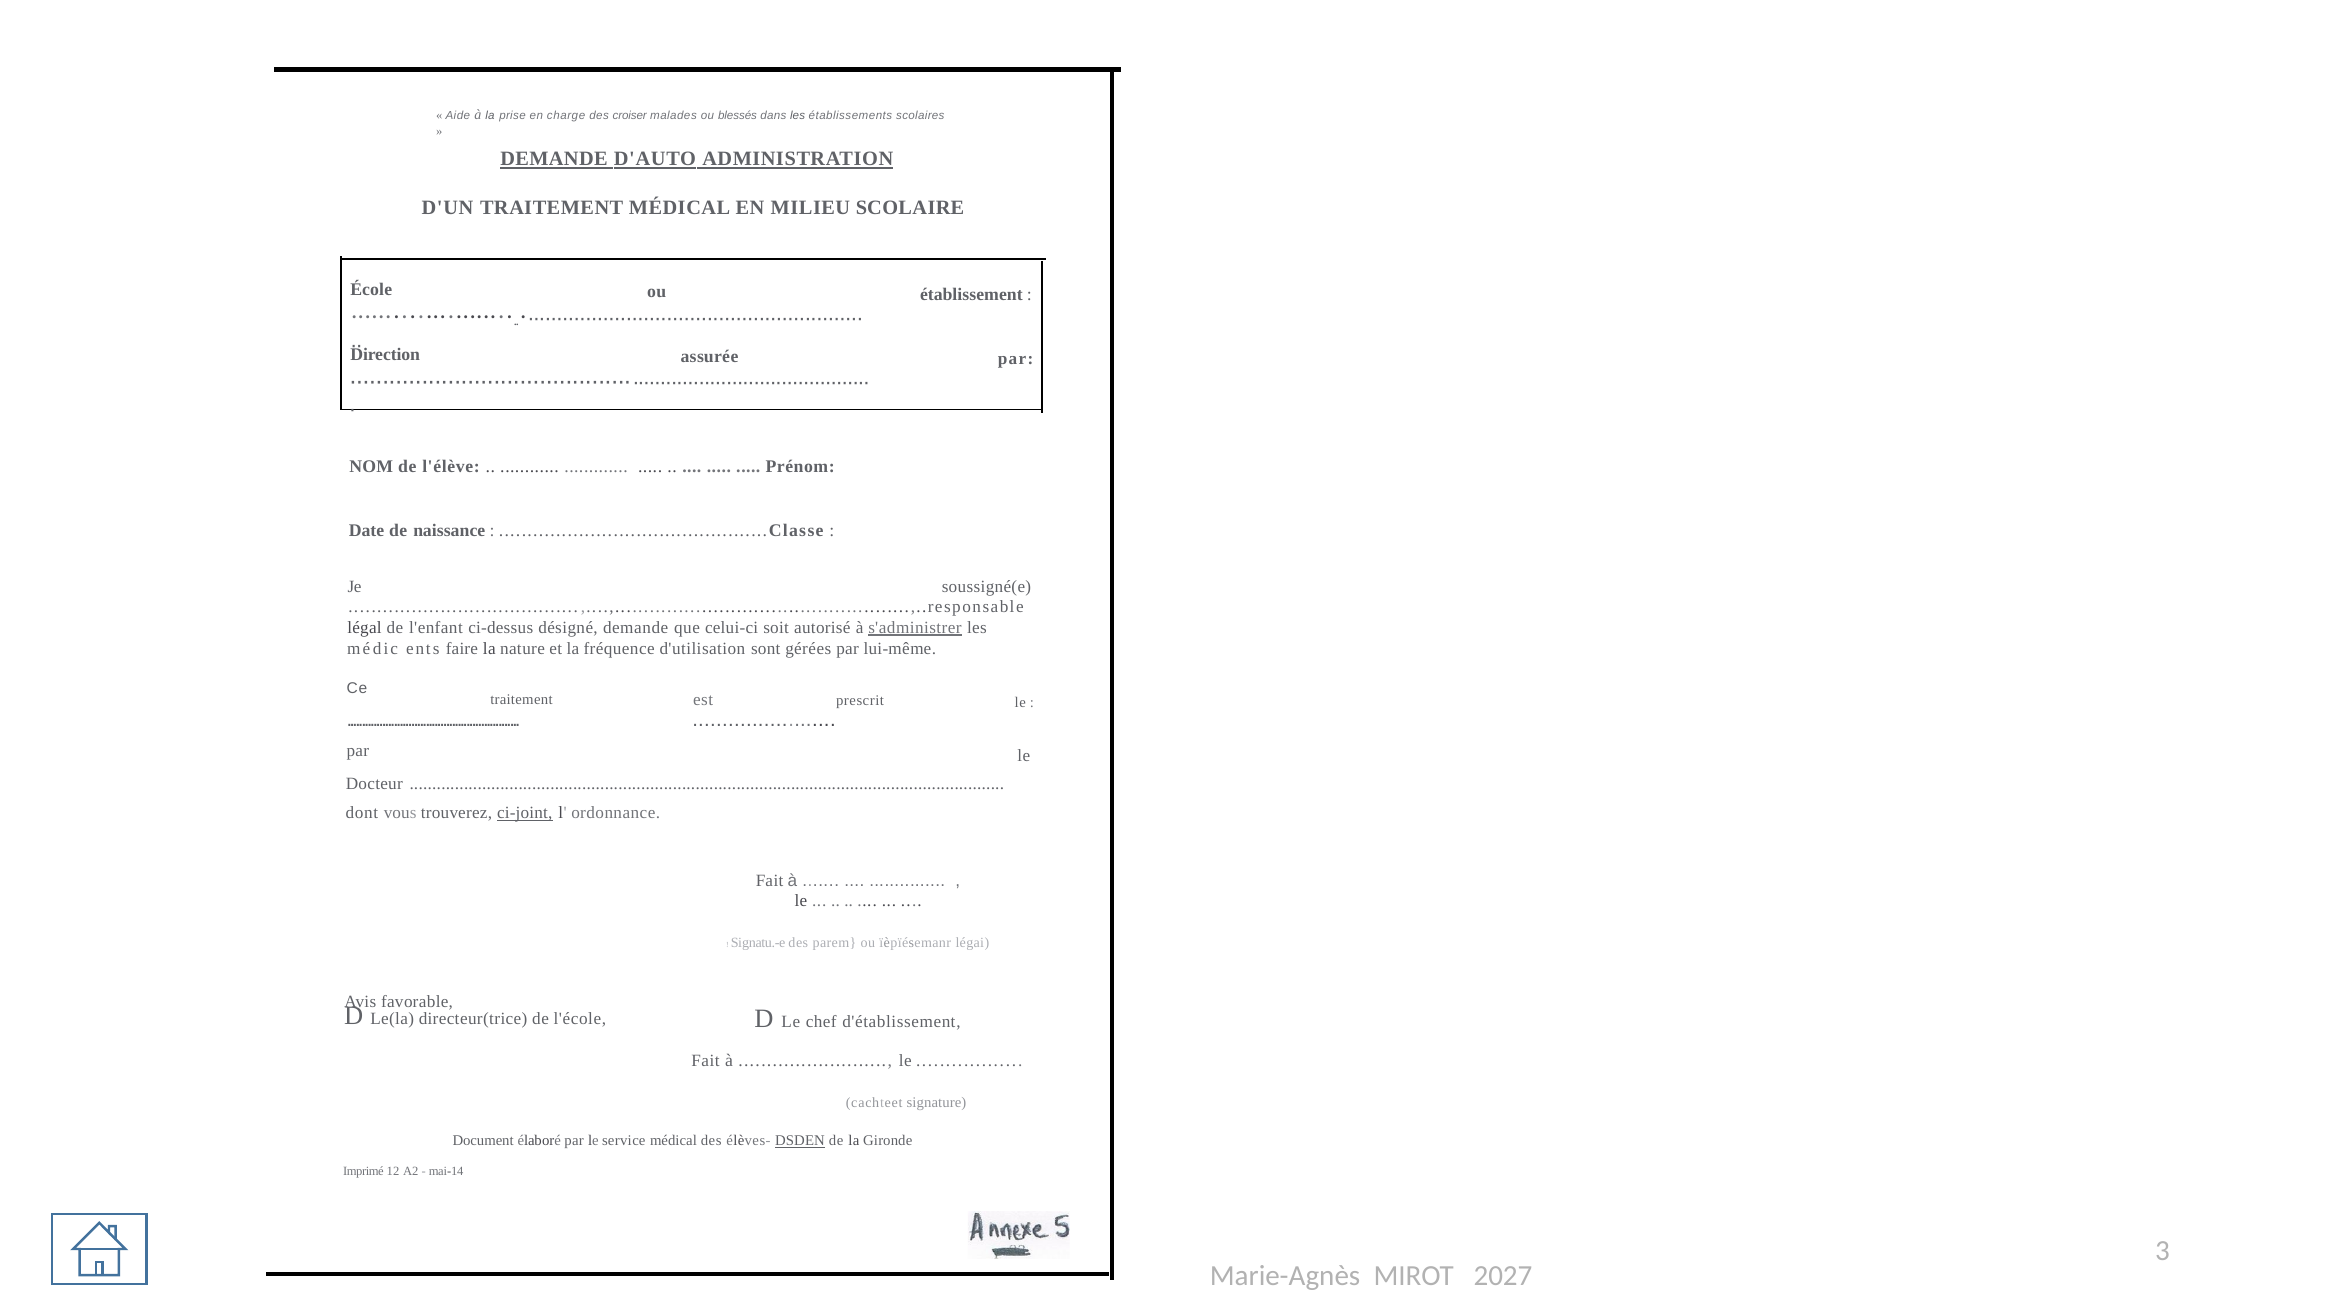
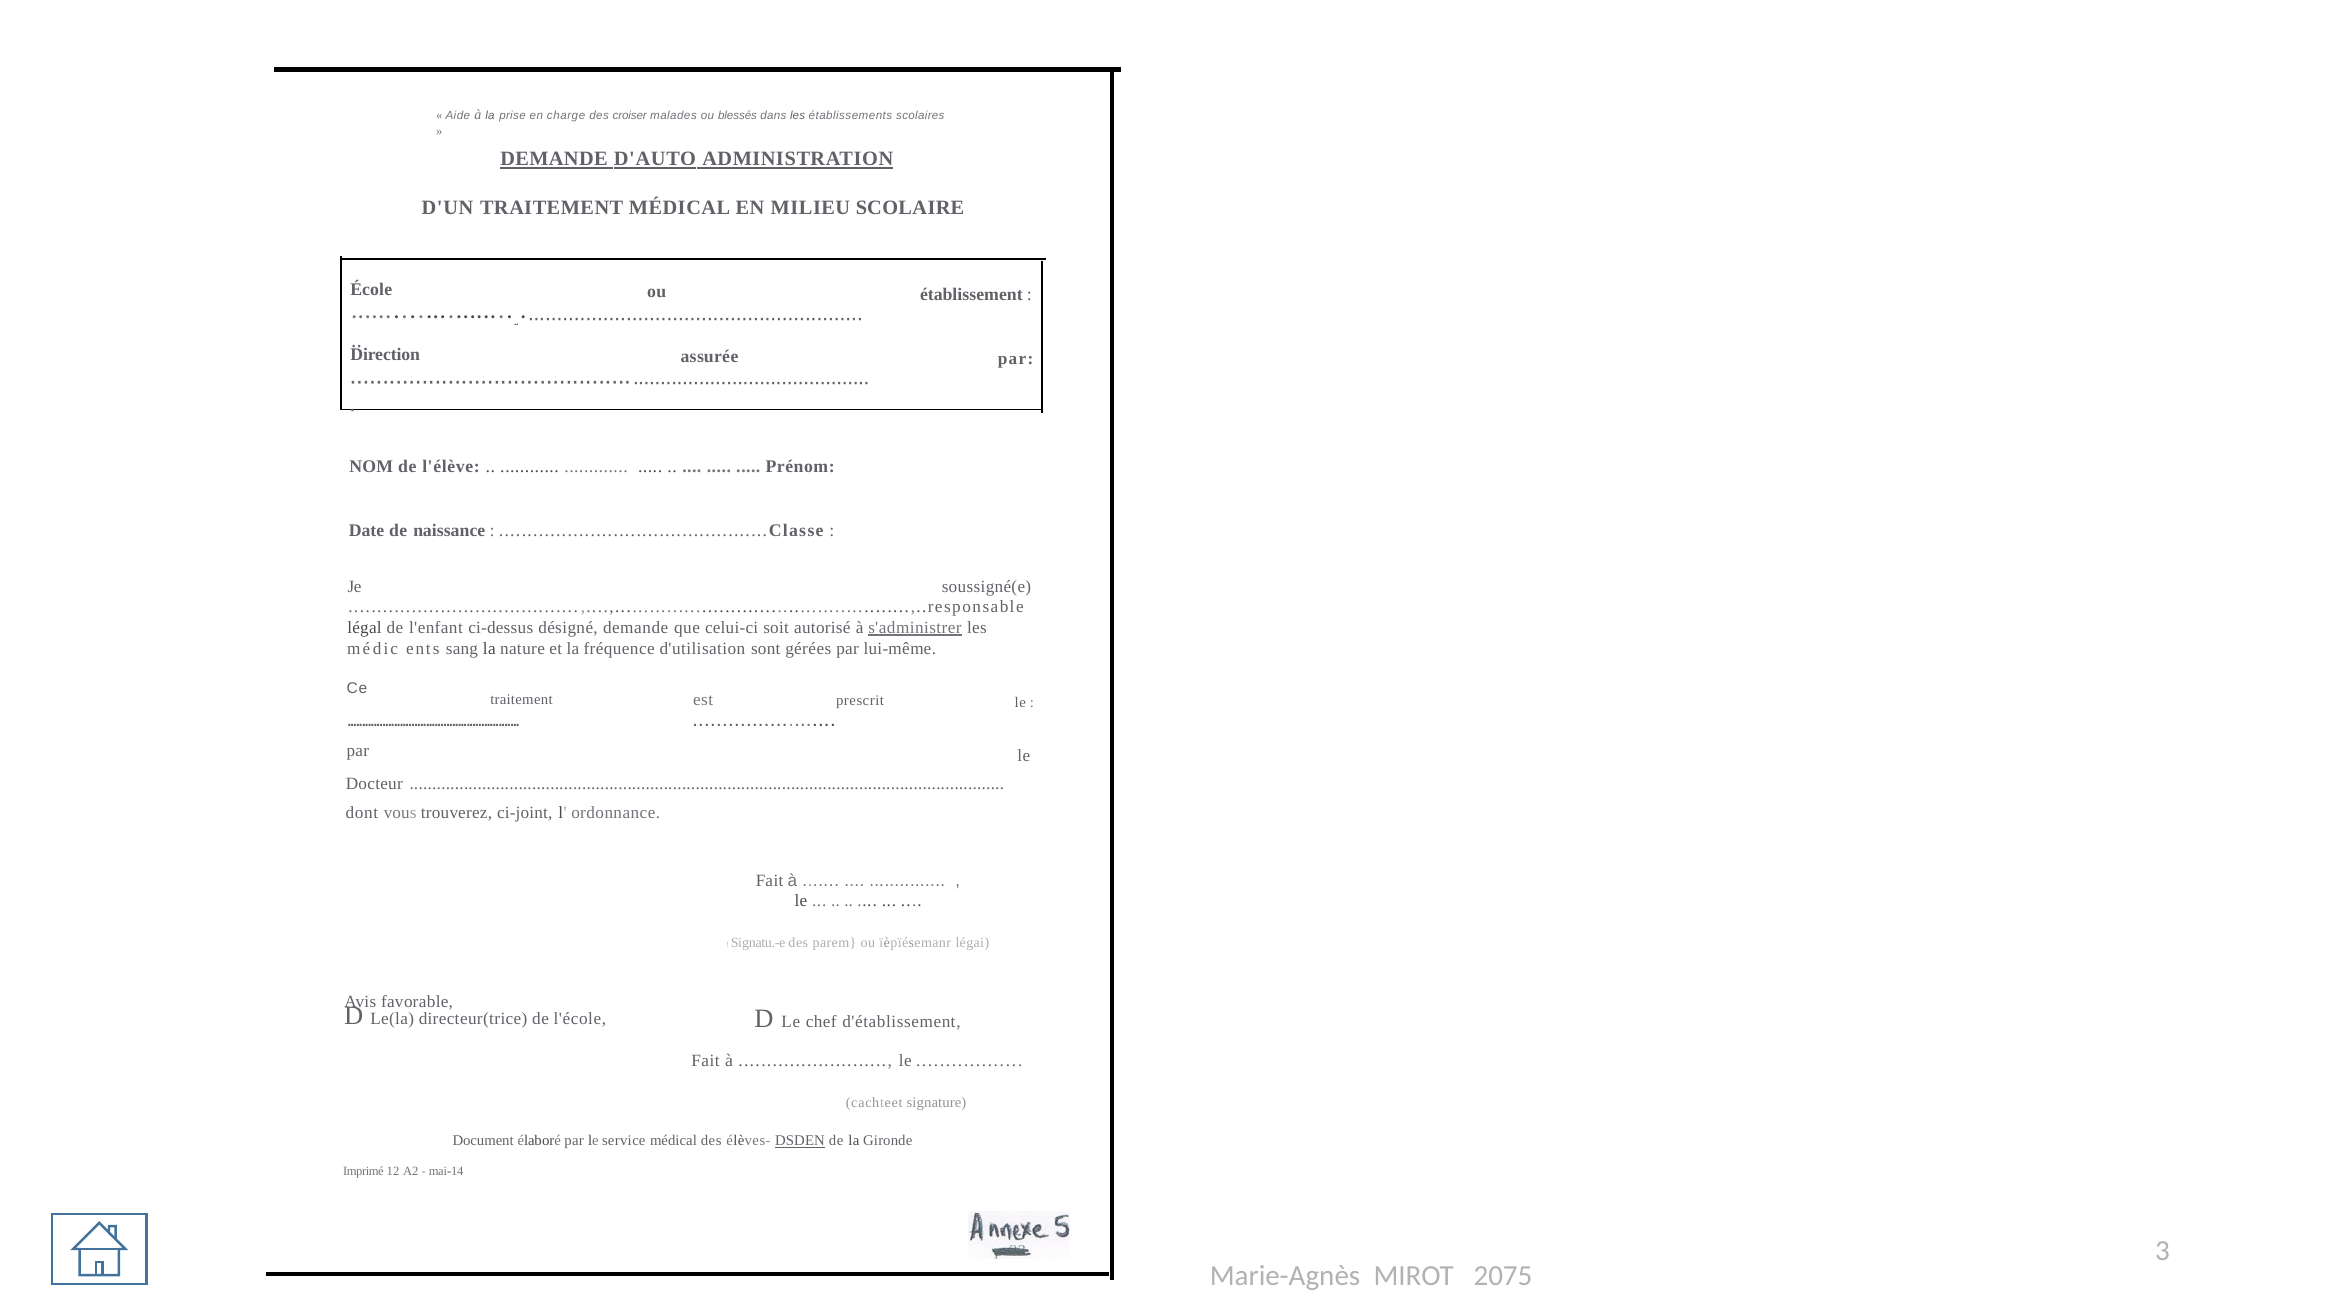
faire: faire -> sang (462, 649)
ci-joint underline: present -> none (525, 813)
2027: 2027 -> 2075 (1503, 1277)
